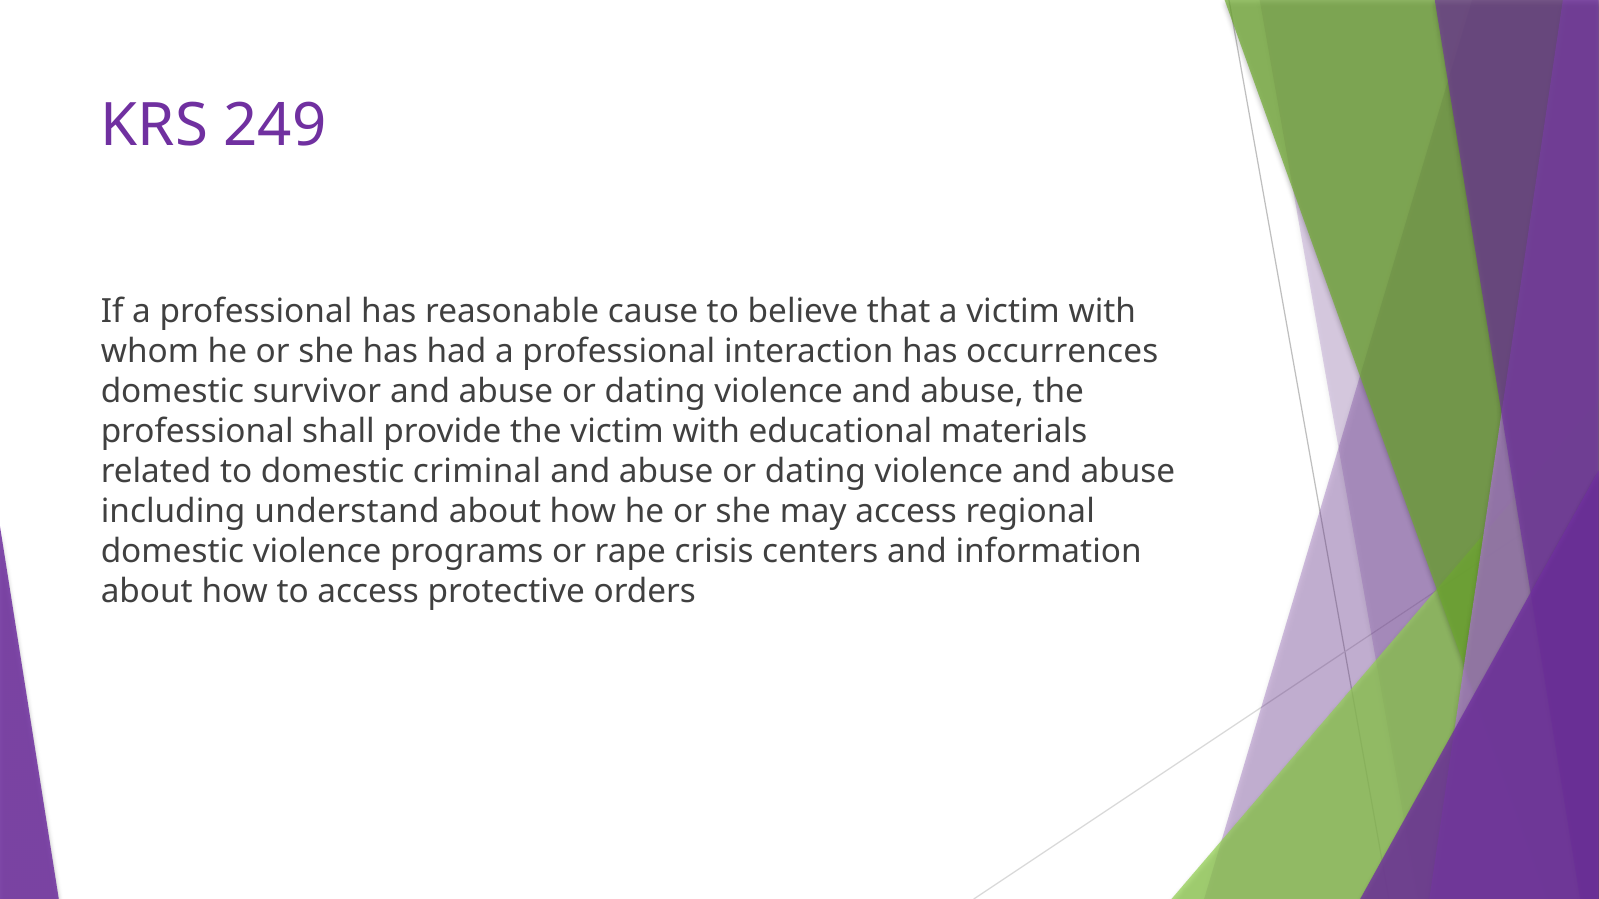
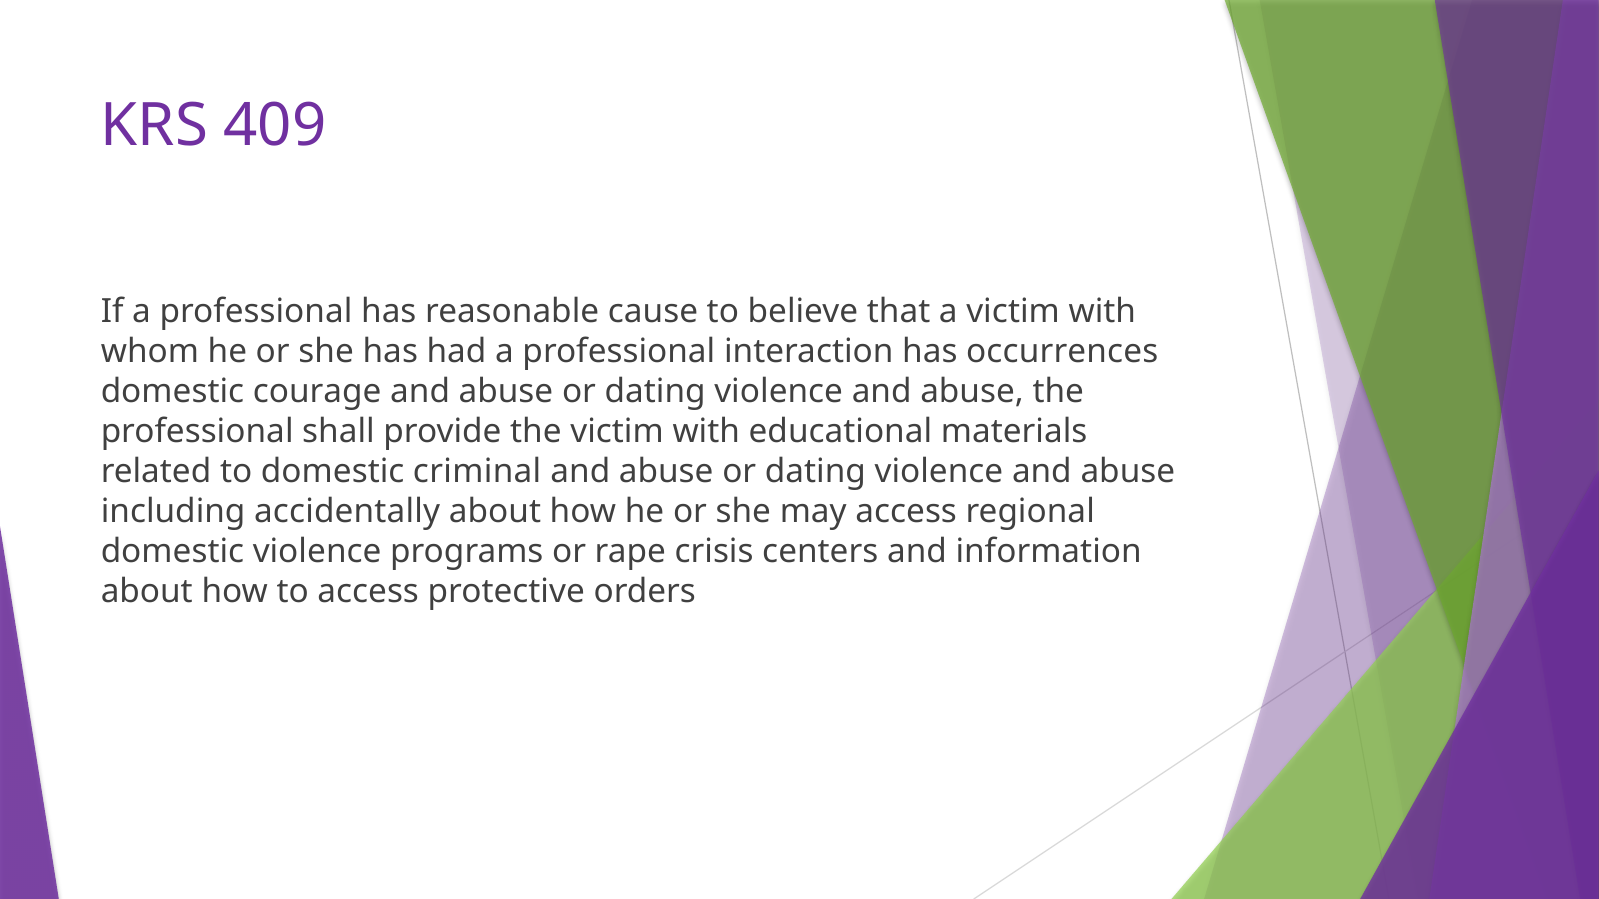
249: 249 -> 409 (275, 126)
survivor: survivor -> courage (317, 392)
understand: understand -> accidentally (347, 512)
